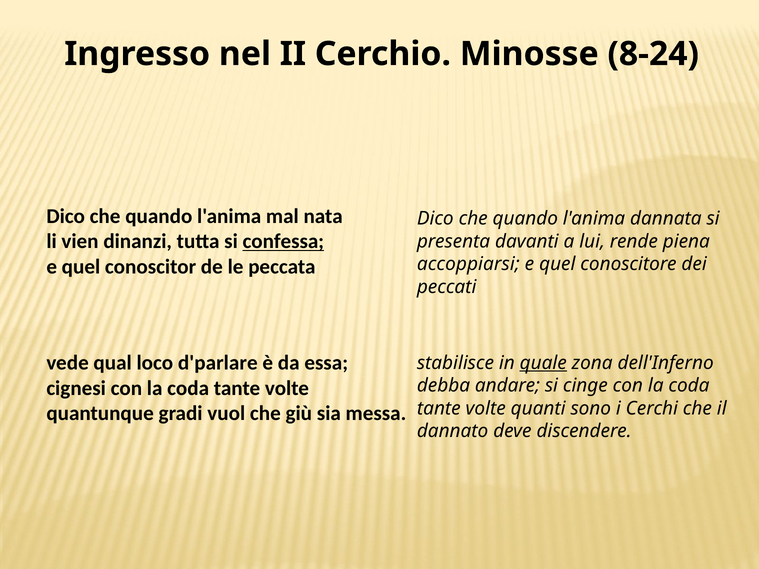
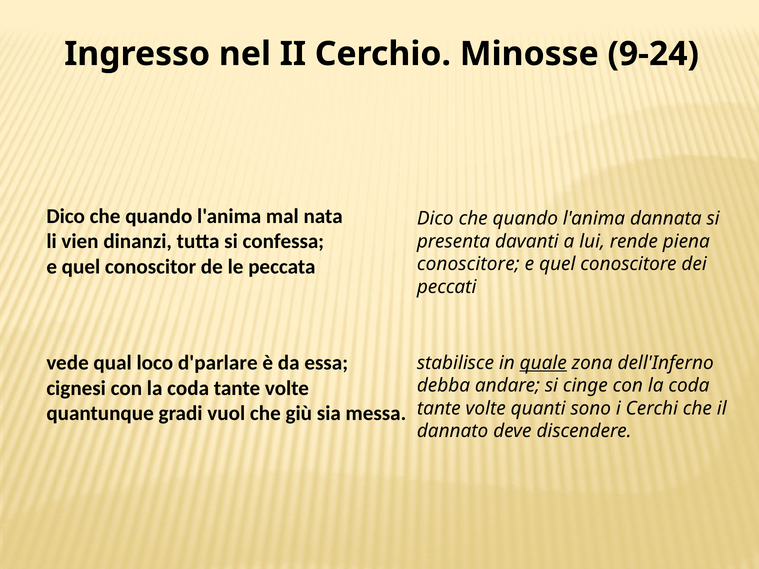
8-24: 8-24 -> 9-24 (653, 54)
confessa underline: present -> none (283, 242)
accoppiarsi: accoppiarsi -> conoscitore (468, 264)
